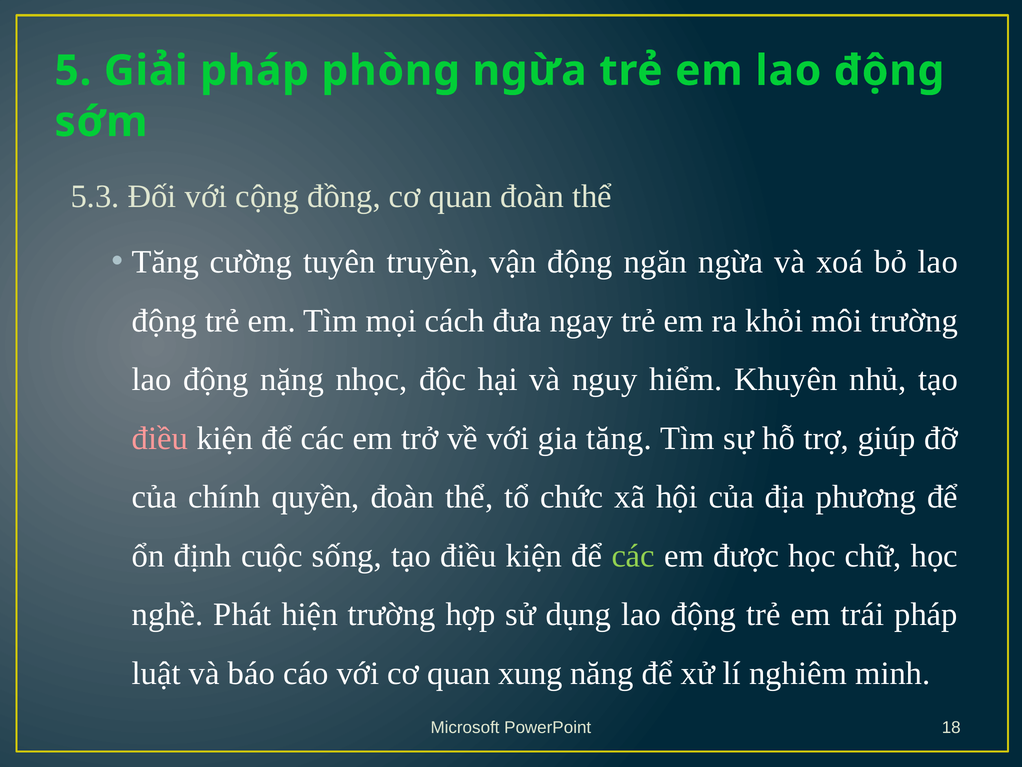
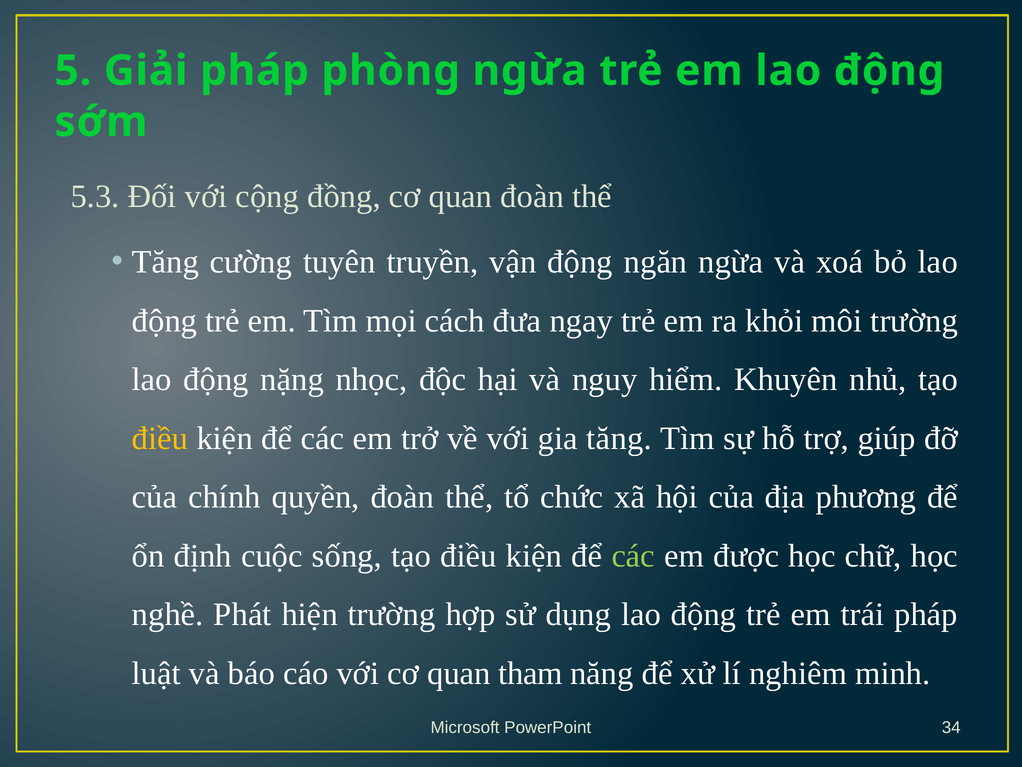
điều colour: pink -> yellow (160, 438)
xung: xung -> tham (531, 673)
18: 18 -> 34 (951, 727)
